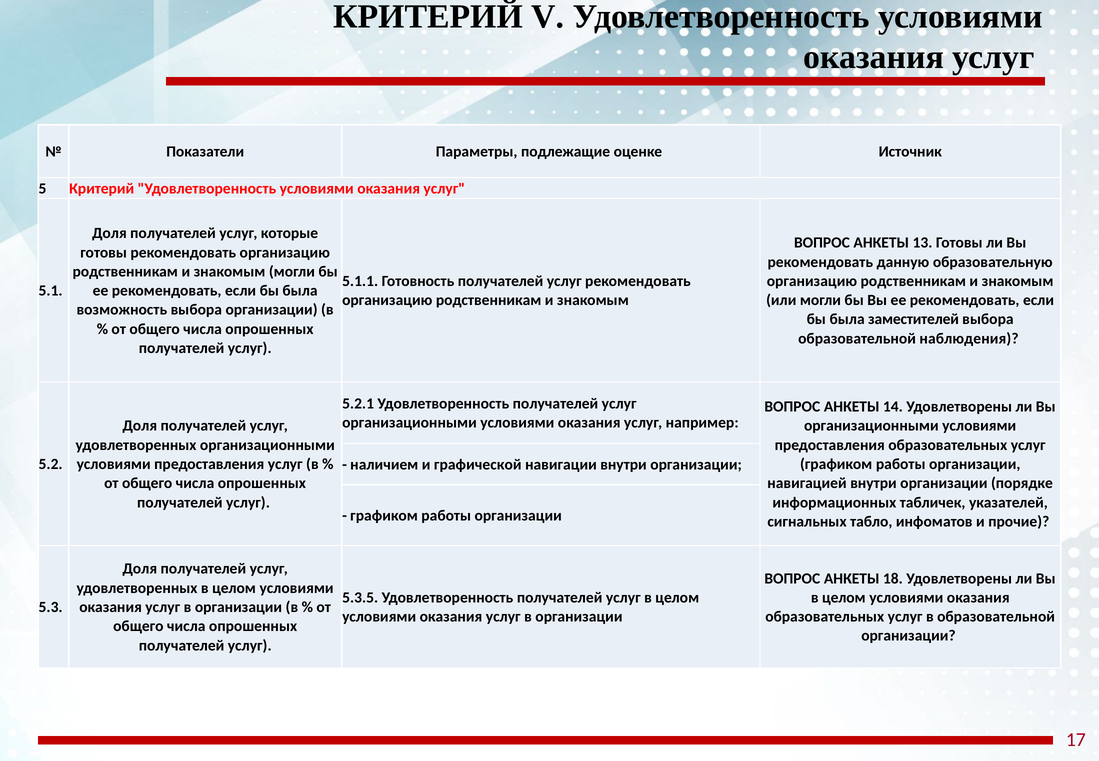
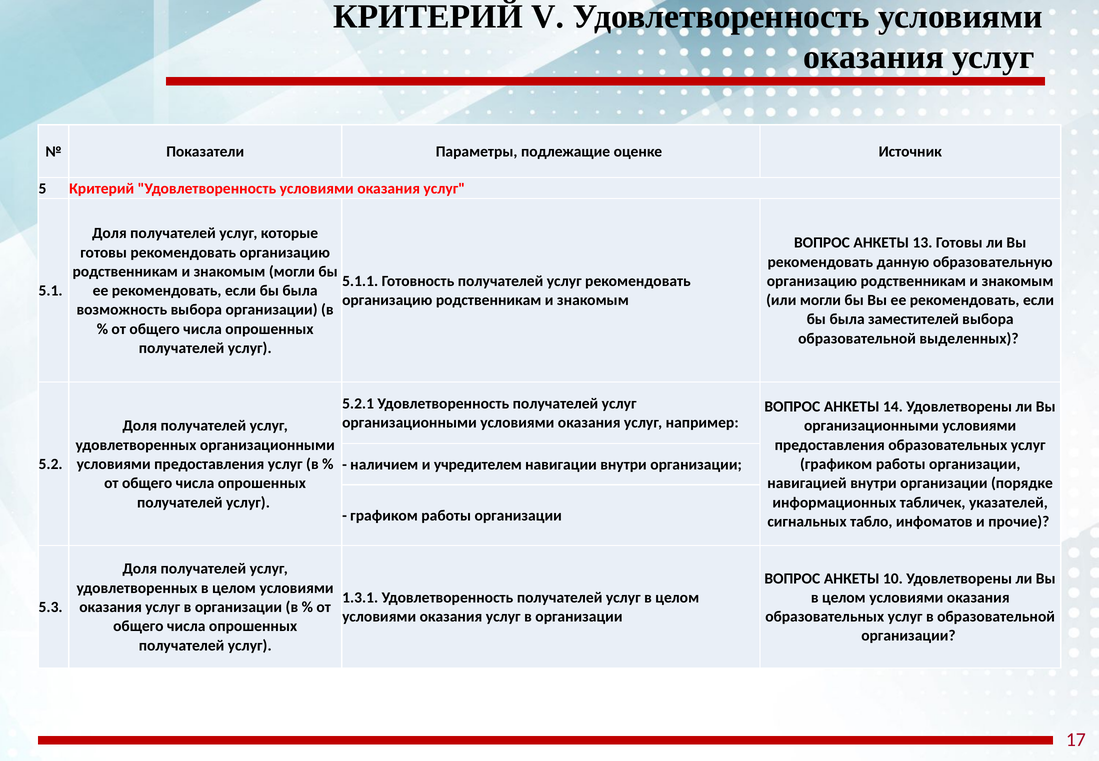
наблюдения: наблюдения -> выделенных (969, 338)
графической: графической -> учредителем (478, 465)
18: 18 -> 10 (893, 578)
5.3.5: 5.3.5 -> 1.3.1 (360, 597)
